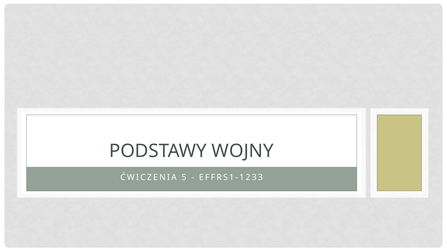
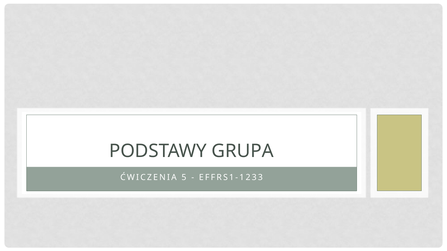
WOJNY: WOJNY -> GRUPA (243, 151)
